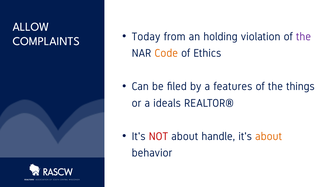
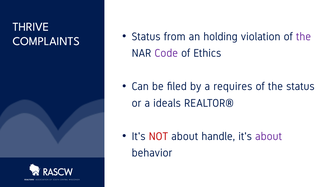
ALLOW: ALLOW -> THRIVE (31, 27)
Today: Today -> Status (146, 37)
Code colour: orange -> purple (166, 53)
features: features -> requires (233, 86)
the things: things -> status (300, 86)
about colour: orange -> purple (269, 136)
